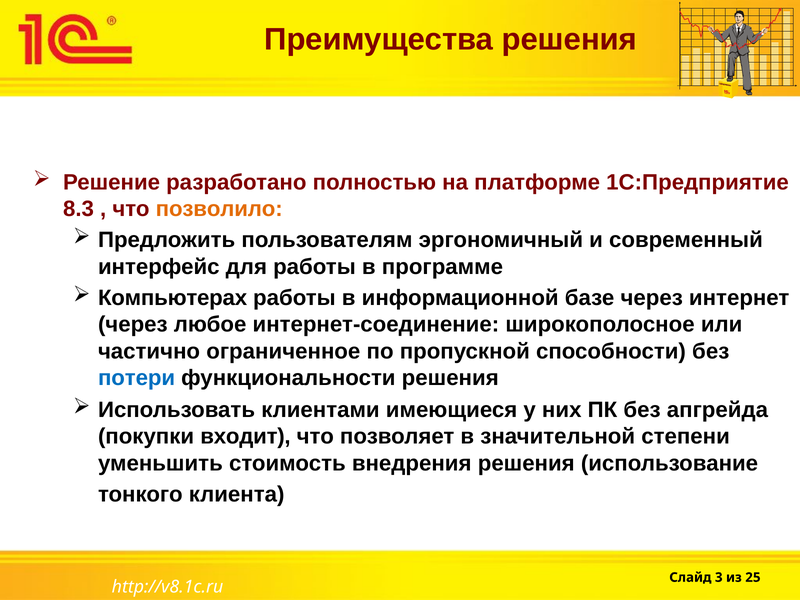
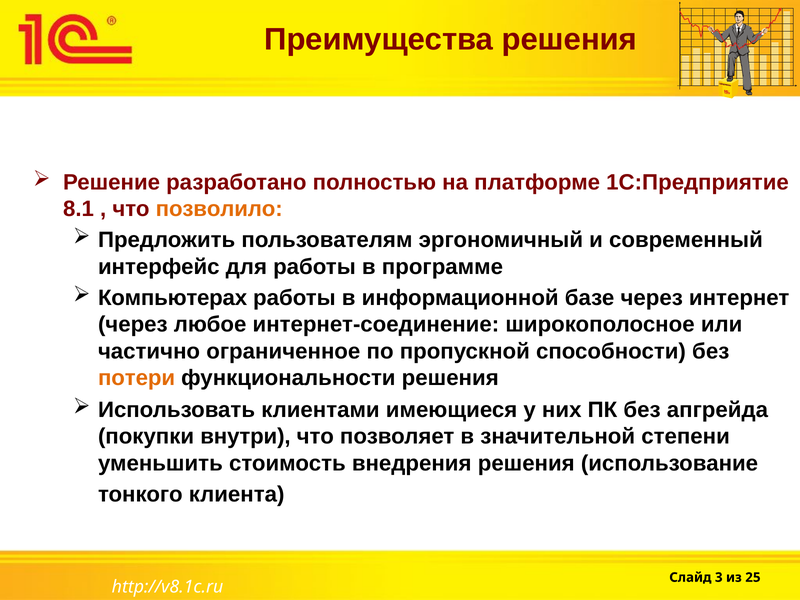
8.3: 8.3 -> 8.1 (78, 209)
потери colour: blue -> orange (137, 378)
входит: входит -> внутри (245, 437)
